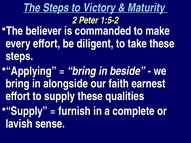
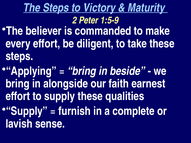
1:5-2: 1:5-2 -> 1:5-9 (109, 20)
